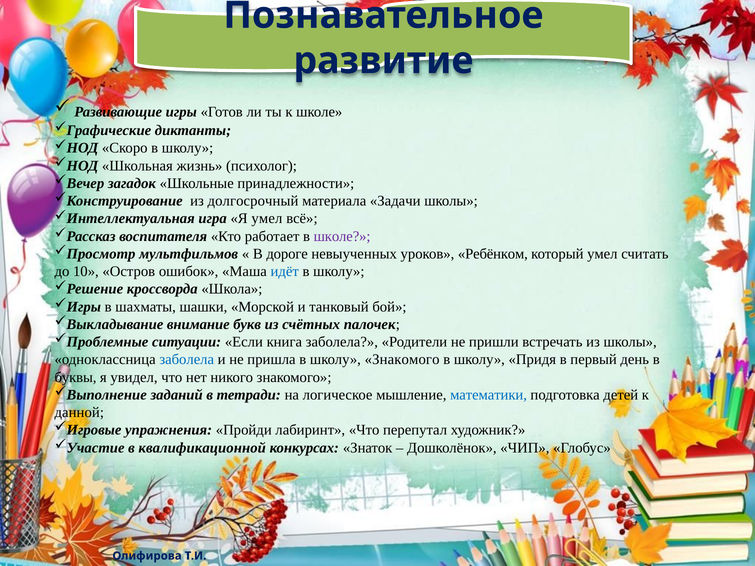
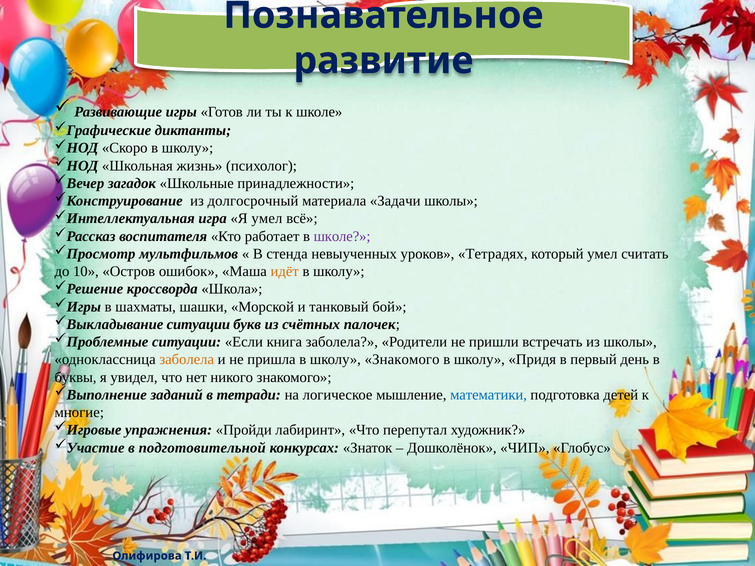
дороге: дороге -> стенда (287, 254)
Ребёнком: Ребёнком -> Тетрадях (493, 254)
идёт colour: blue -> orange (285, 272)
внимание: внимание -> ситуации (198, 324)
заболела colour: blue -> orange (187, 360)
данной: данной -> многие (79, 413)
квалификационной: квалификационной -> подготовительной (202, 448)
